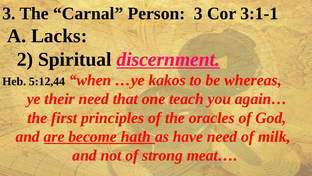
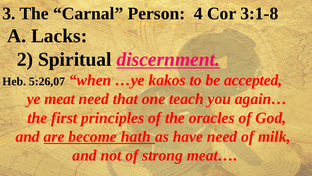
Person 3: 3 -> 4 (198, 14)
3:1-1: 3:1-1 -> 3:1-8 (259, 14)
5:12,44: 5:12,44 -> 5:26,07 (47, 81)
whereas: whereas -> accepted (253, 80)
their: their -> meat (60, 99)
